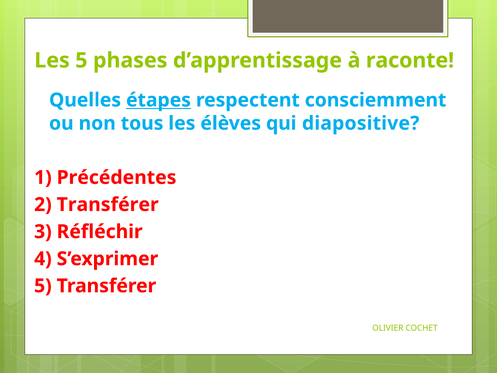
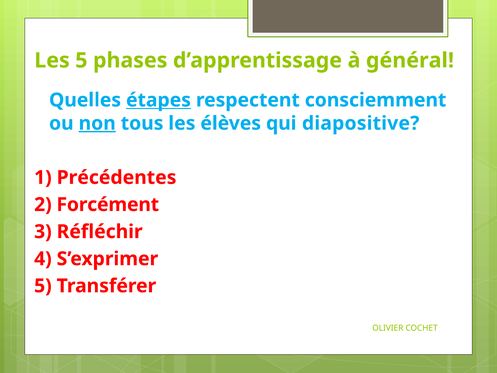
raconte: raconte -> général (410, 60)
non underline: none -> present (97, 123)
2 Transférer: Transférer -> Forcément (108, 204)
